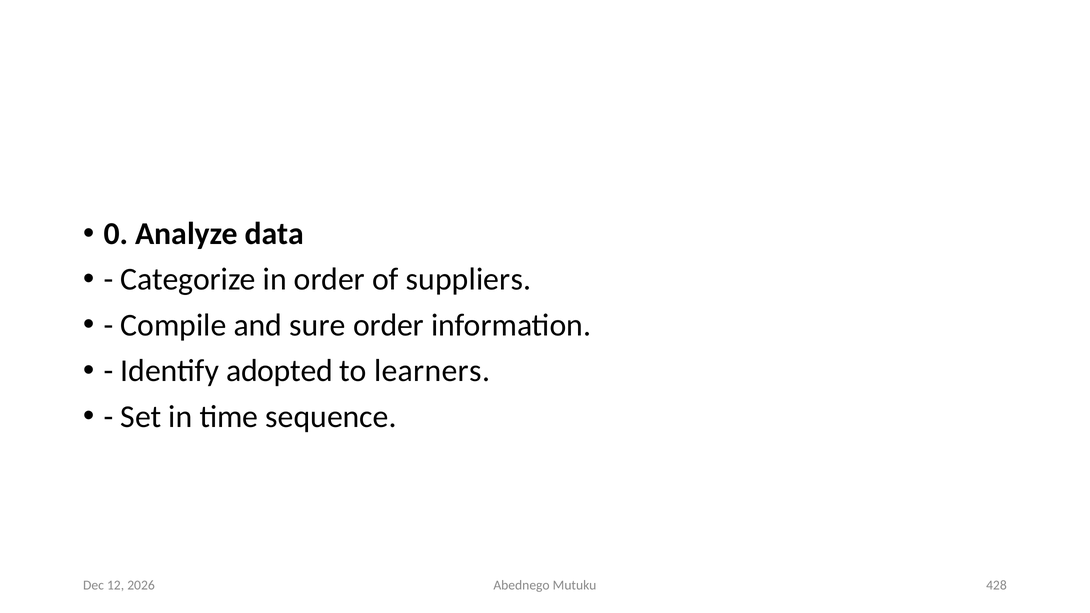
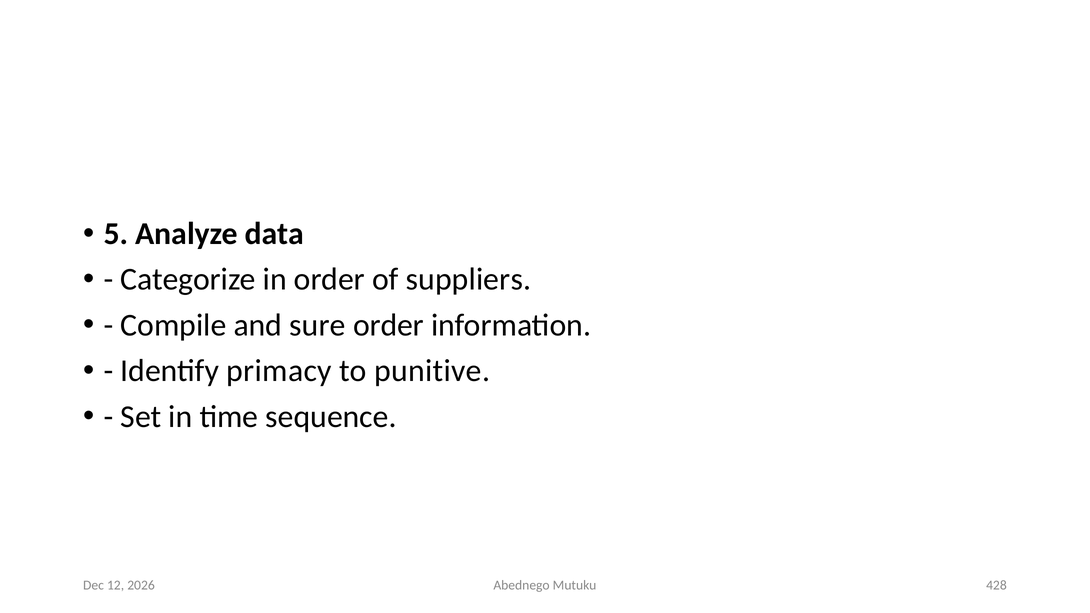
0: 0 -> 5 (116, 234)
adopted: adopted -> primacy (279, 371)
learners: learners -> punitive (432, 371)
